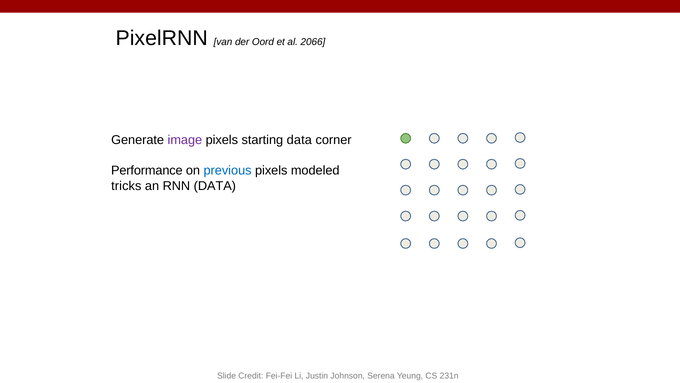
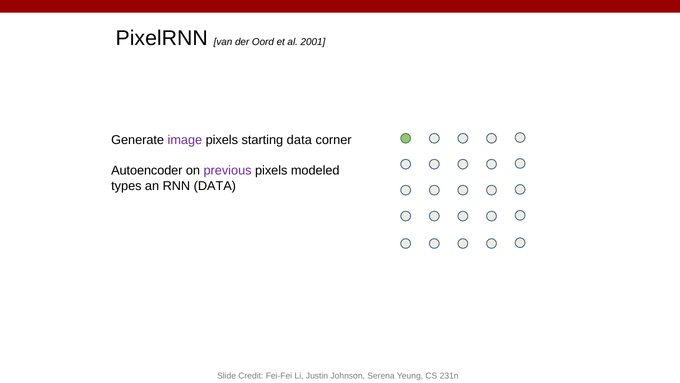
2066: 2066 -> 2001 (313, 42)
Performance: Performance -> Autoencoder (147, 170)
previous colour: blue -> purple (228, 170)
tricks: tricks -> types (126, 186)
